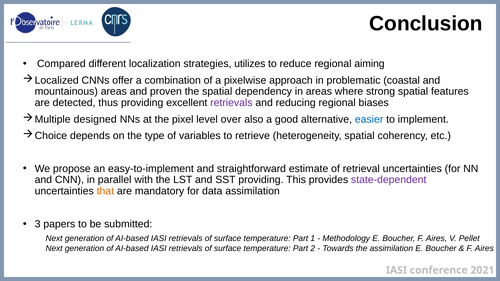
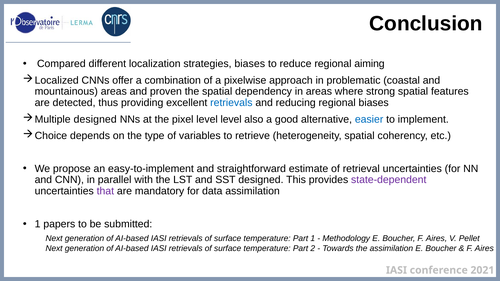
strategies utilizes: utilizes -> biases (250, 64)
retrievals colour: purple -> blue (231, 103)
level over: over -> level (231, 119)
SST providing: providing -> designed (261, 180)
that colour: orange -> purple (105, 191)
3: 3 -> 1 (38, 224)
